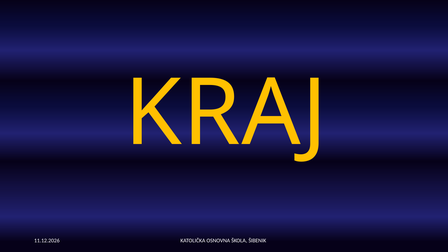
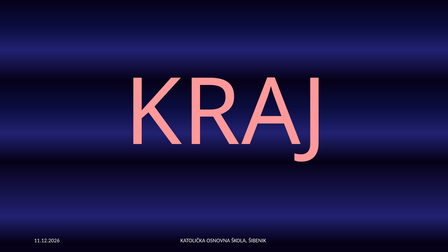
KRAJ colour: yellow -> pink (226, 114)
